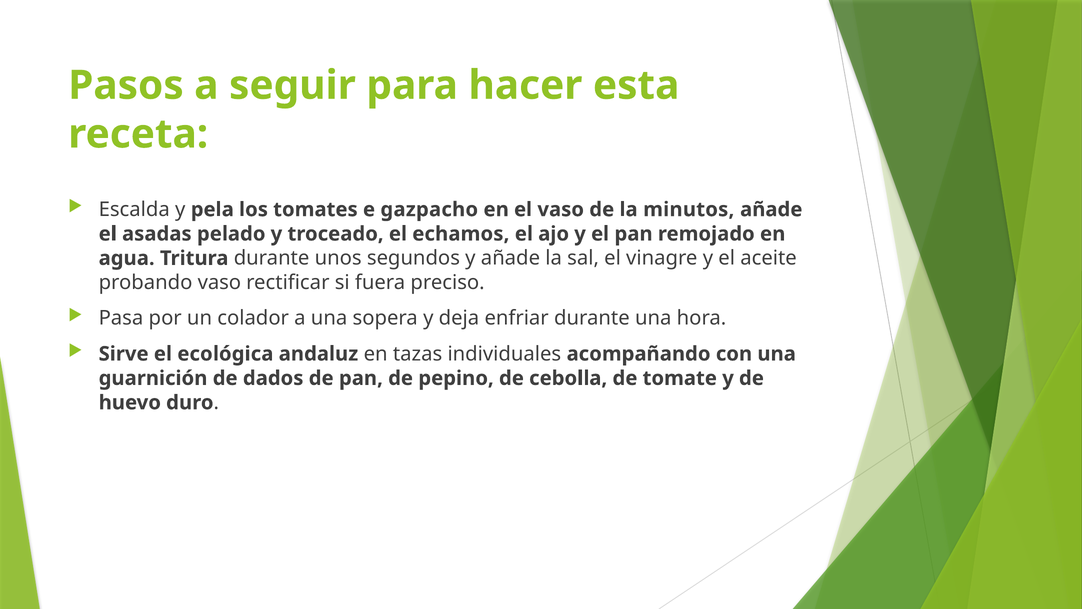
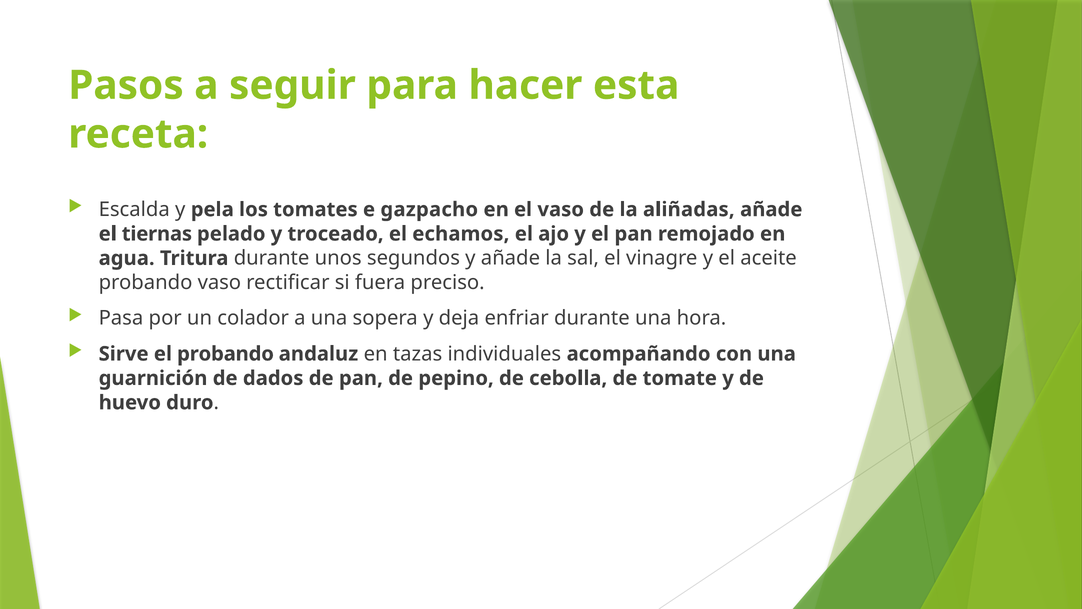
minutos: minutos -> aliñadas (689, 209)
asadas: asadas -> tiernas (157, 234)
el ecológica: ecológica -> probando (226, 354)
